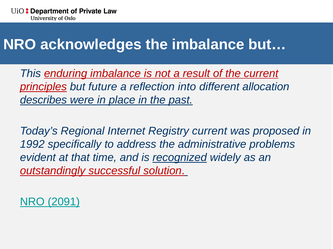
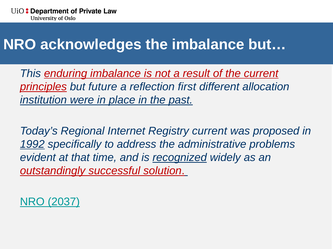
into: into -> first (187, 87)
describes: describes -> institution (43, 100)
1992 underline: none -> present (32, 145)
2091: 2091 -> 2037 (64, 202)
